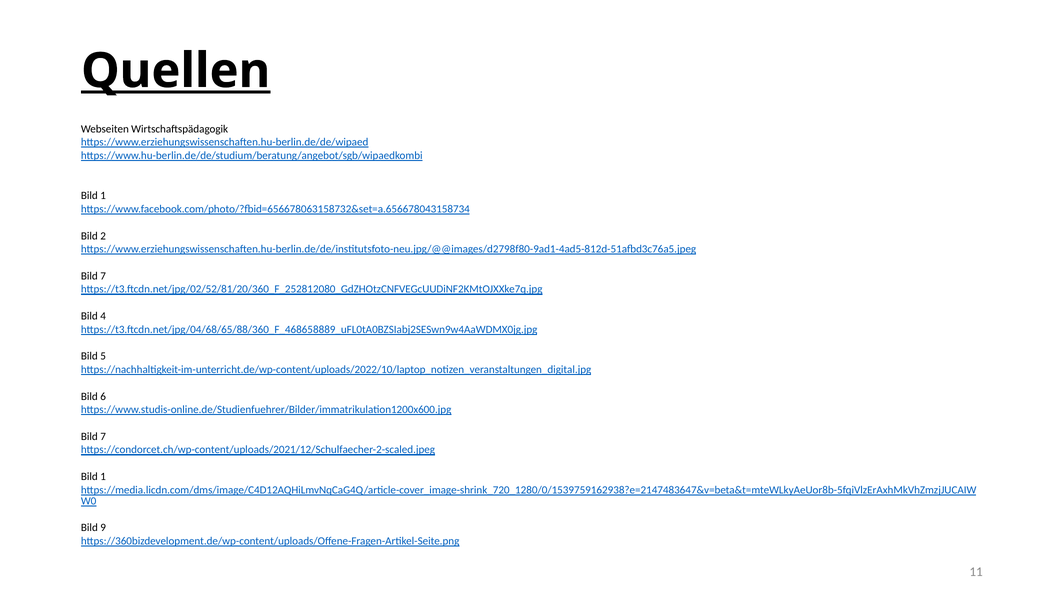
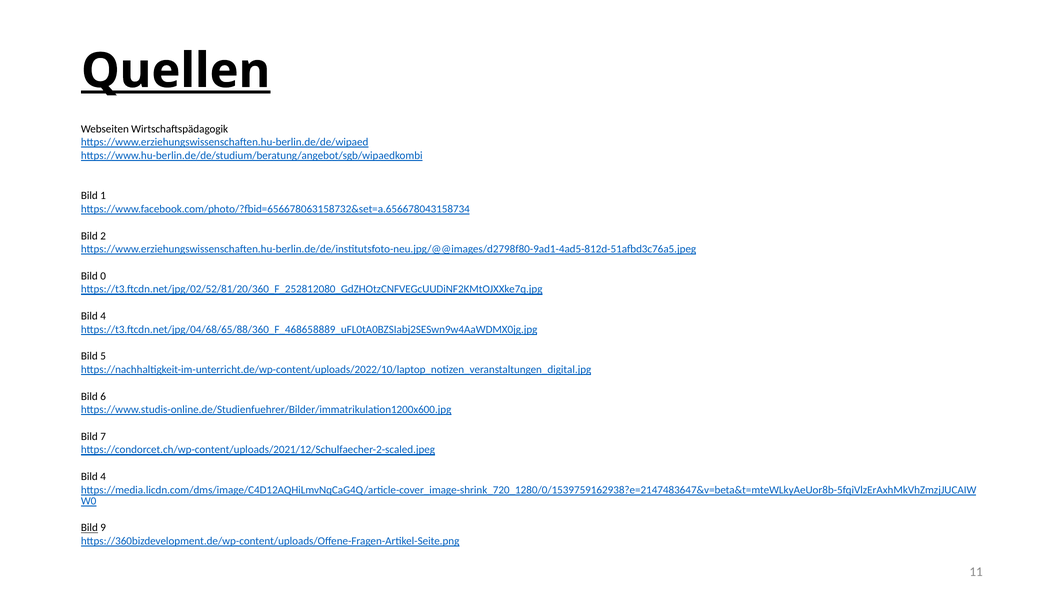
7: 7 -> 0 (103, 276)
1: 1 -> 4 (103, 476)
Bild underline: none -> present (89, 527)
